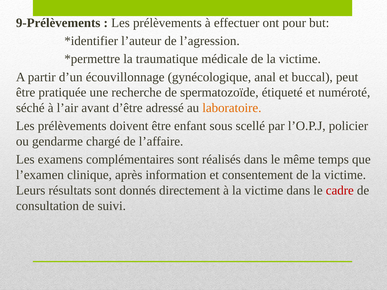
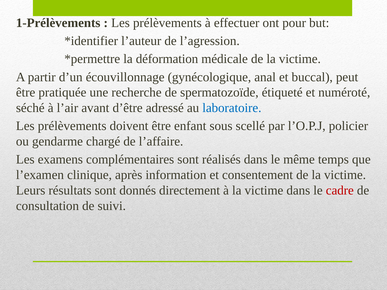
9-Prélèvements: 9-Prélèvements -> 1-Prélèvements (58, 23)
traumatique: traumatique -> déformation (167, 59)
laboratoire colour: orange -> blue (232, 108)
